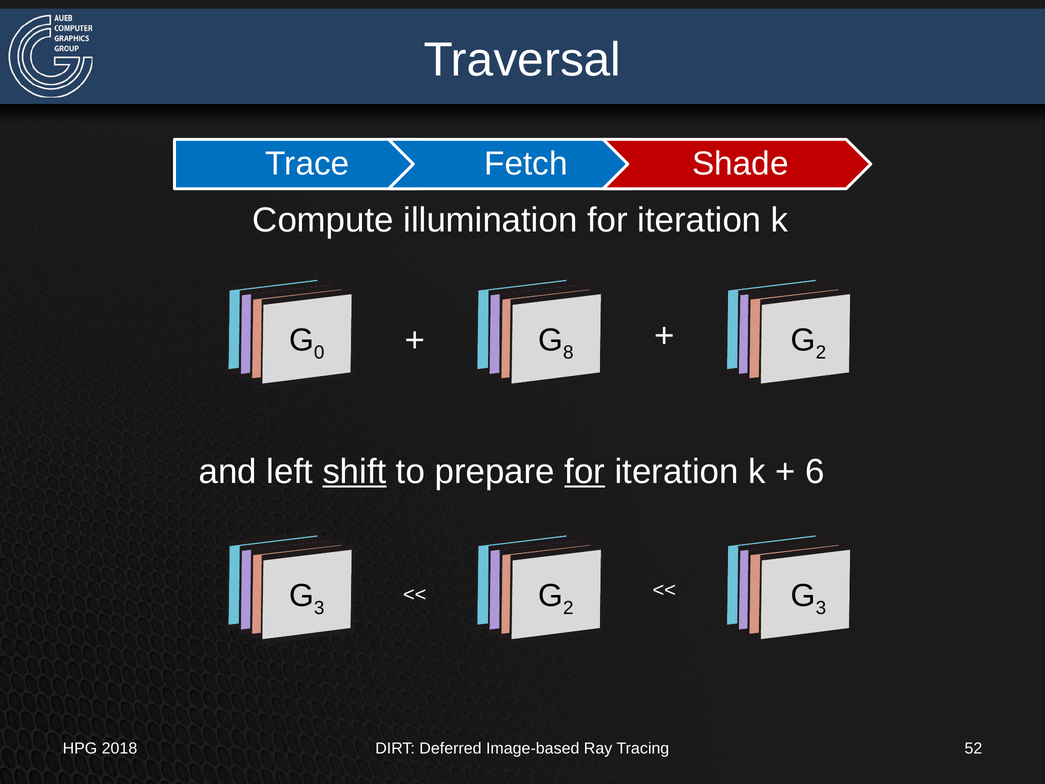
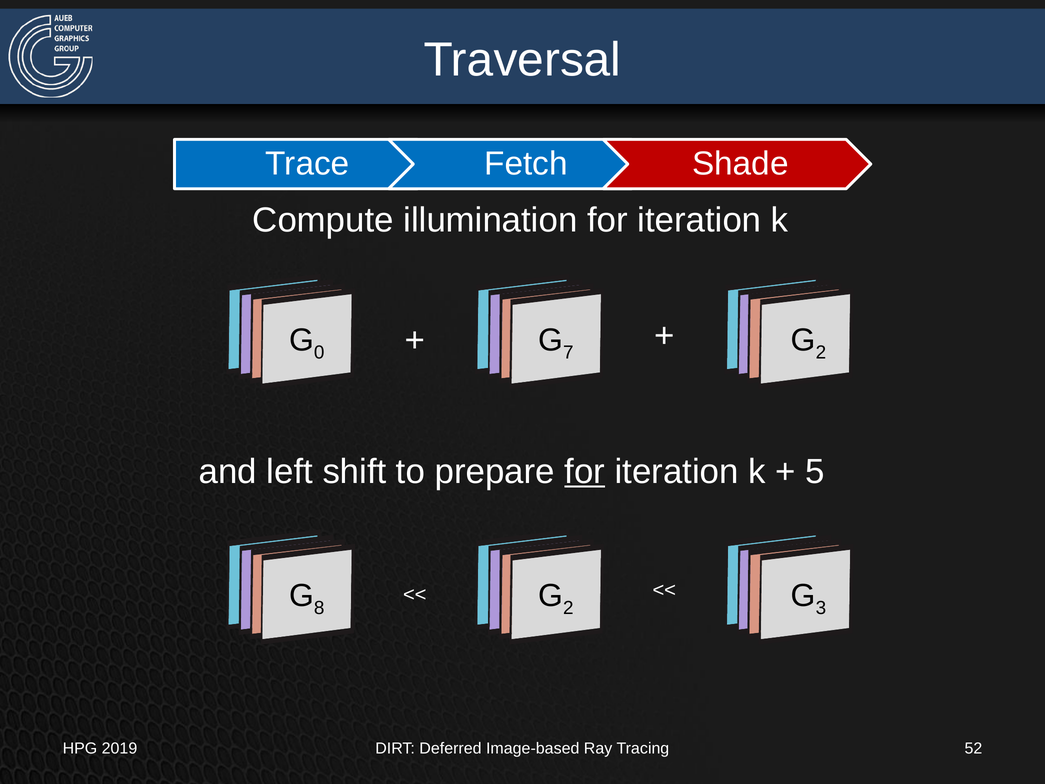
8: 8 -> 7 (568, 352)
shift underline: present -> none (354, 472)
6: 6 -> 5 (815, 472)
3: 3 -> 8 (319, 608)
2018: 2018 -> 2019 (119, 748)
